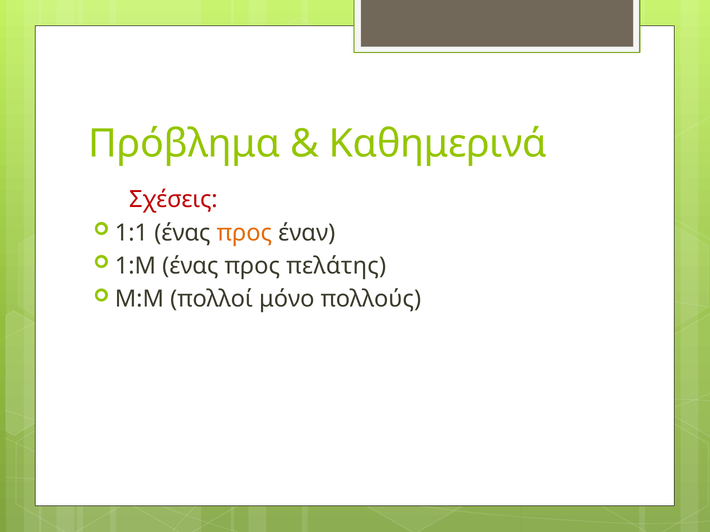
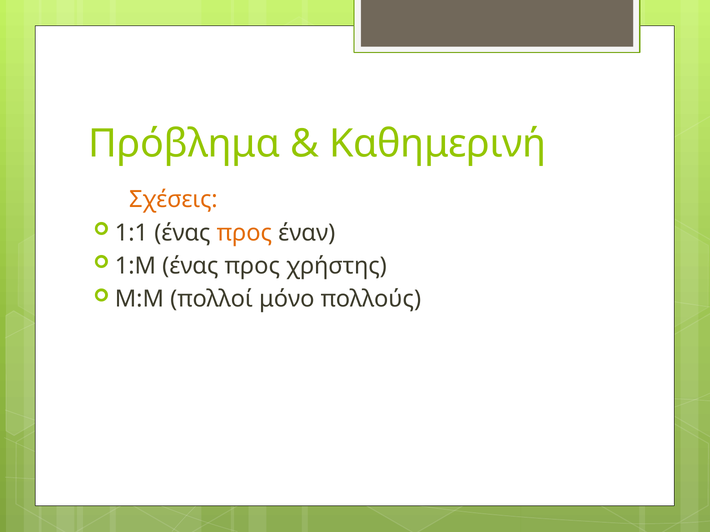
Καθημερινά: Καθημερινά -> Καθημερινή (438, 144)
Σχέσεις colour: red -> orange (173, 200)
πελάτης: πελάτης -> χρήστης (336, 266)
